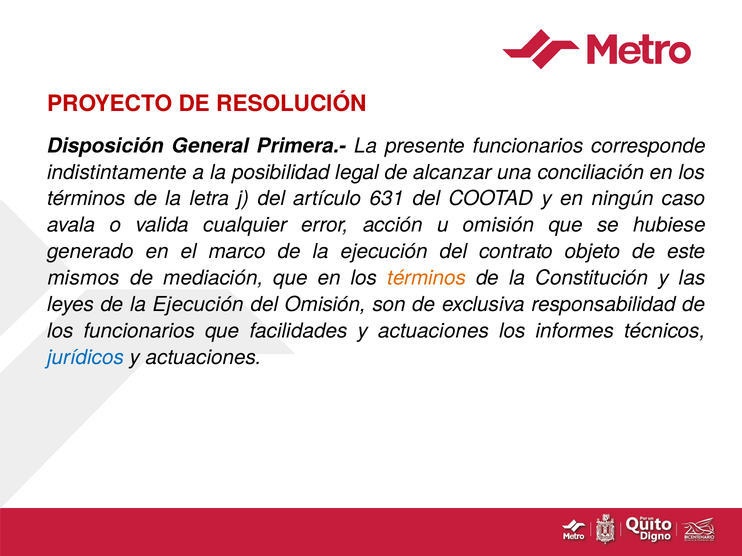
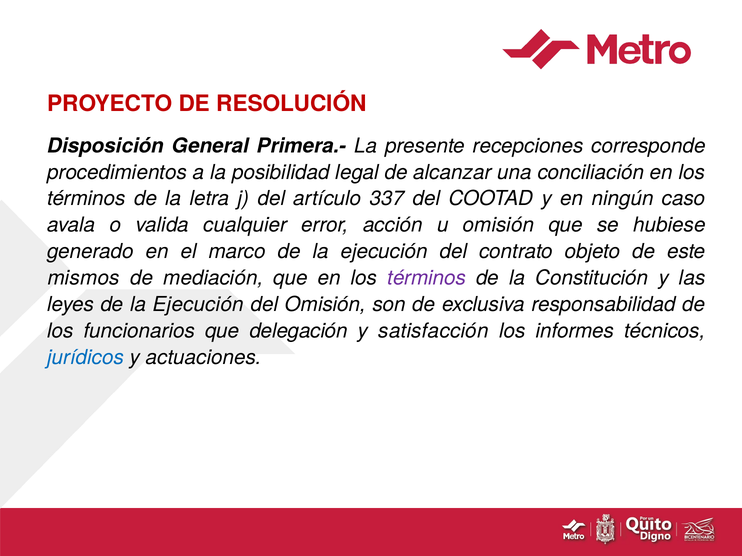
presente funcionarios: funcionarios -> recepciones (528, 146)
indistintamente: indistintamente -> procedimientos (117, 172)
631: 631 -> 337 (387, 199)
términos colour: orange -> purple (427, 278)
facilidades: facilidades -> delegación (299, 331)
actuaciones: actuaciones -> satisfacción (434, 331)
